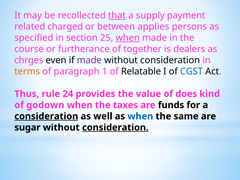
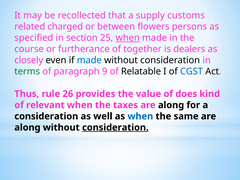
that underline: present -> none (117, 15)
payment: payment -> customs (186, 15)
applies: applies -> flowers (153, 27)
chrges: chrges -> closely (29, 60)
made colour: purple -> blue (89, 60)
terms colour: orange -> green (27, 71)
1: 1 -> 9 (105, 71)
24: 24 -> 26 (68, 94)
godown: godown -> relevant (45, 105)
funds: funds -> along (171, 105)
consideration underline: present -> none (46, 116)
sugar: sugar -> along (27, 127)
